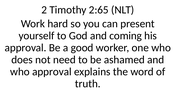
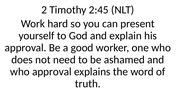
2:65: 2:65 -> 2:45 (99, 10)
coming: coming -> explain (126, 35)
